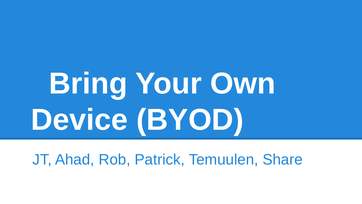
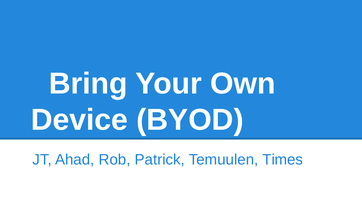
Share: Share -> Times (283, 159)
